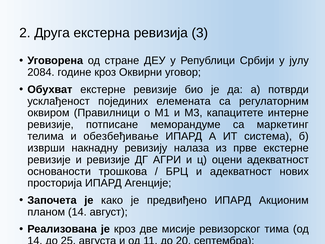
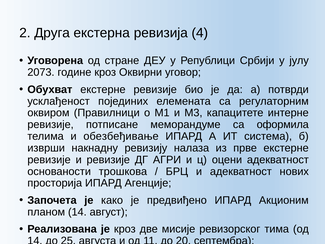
3: 3 -> 4 (200, 33)
2084: 2084 -> 2073 (41, 72)
маркетинг: маркетинг -> оформила (283, 124)
